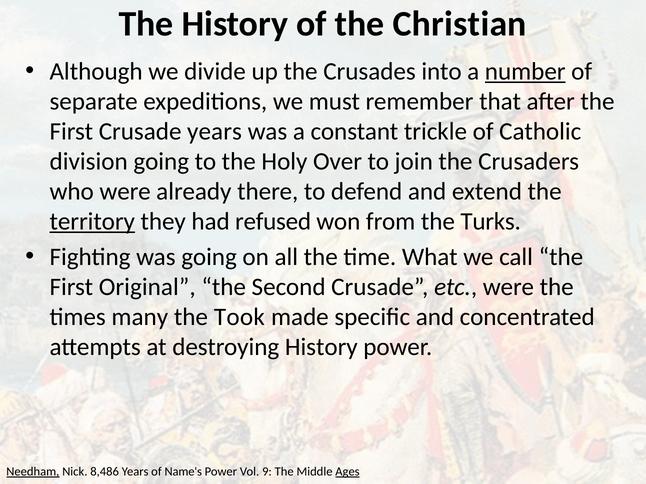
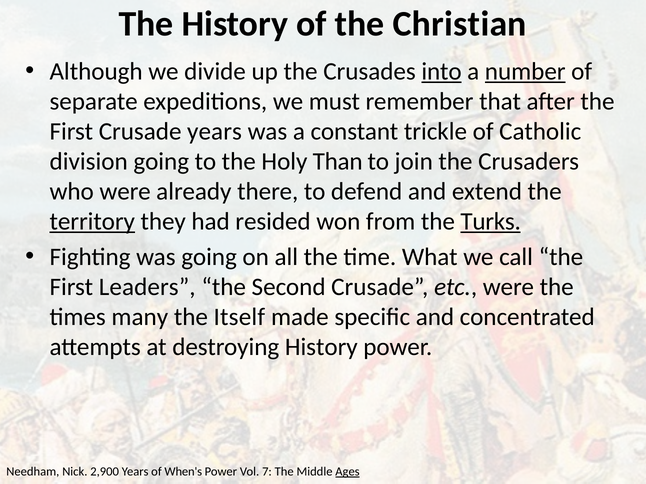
into underline: none -> present (442, 71)
Over: Over -> Than (338, 162)
refused: refused -> resided (273, 222)
Turks underline: none -> present (491, 222)
Original: Original -> Leaders (147, 287)
Took: Took -> Itself (239, 317)
Needham underline: present -> none (33, 472)
8,486: 8,486 -> 2,900 (105, 472)
Name's: Name's -> When's (183, 472)
9: 9 -> 7 (267, 472)
